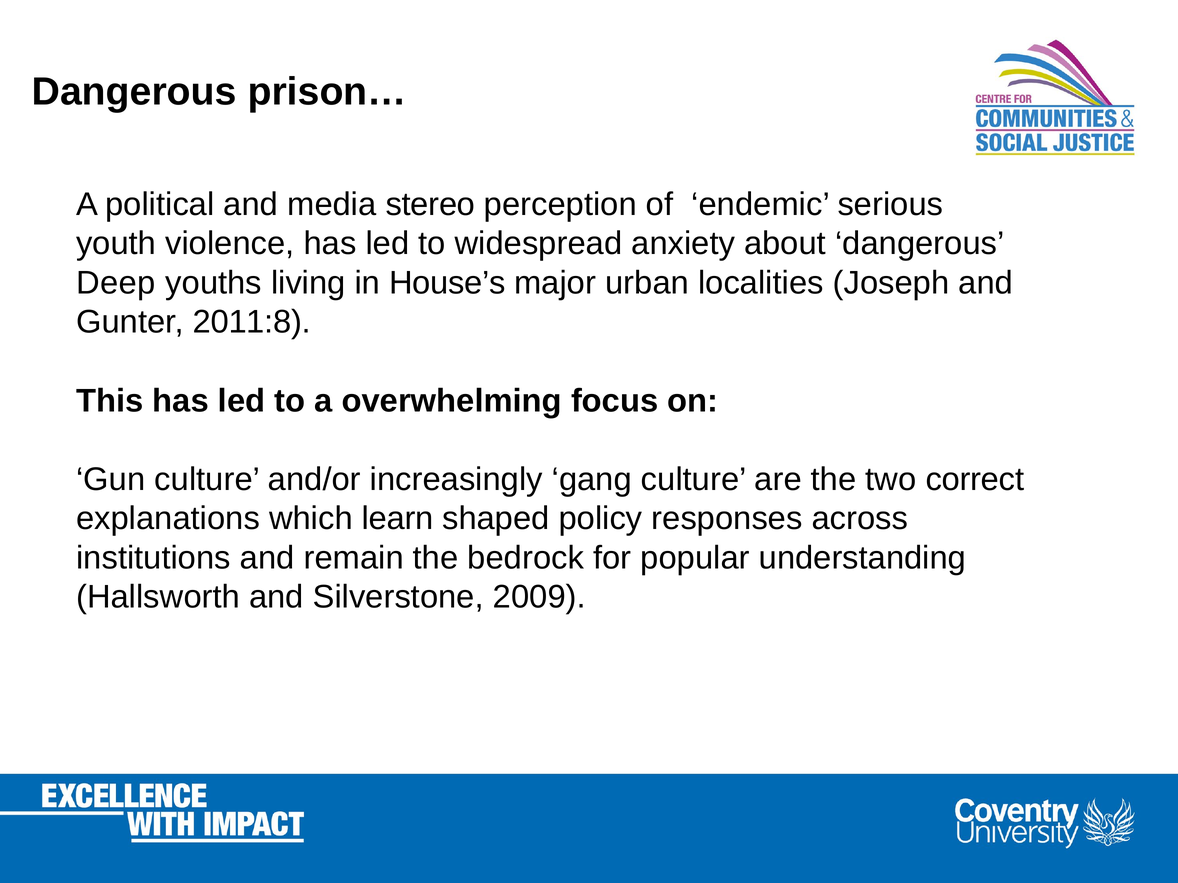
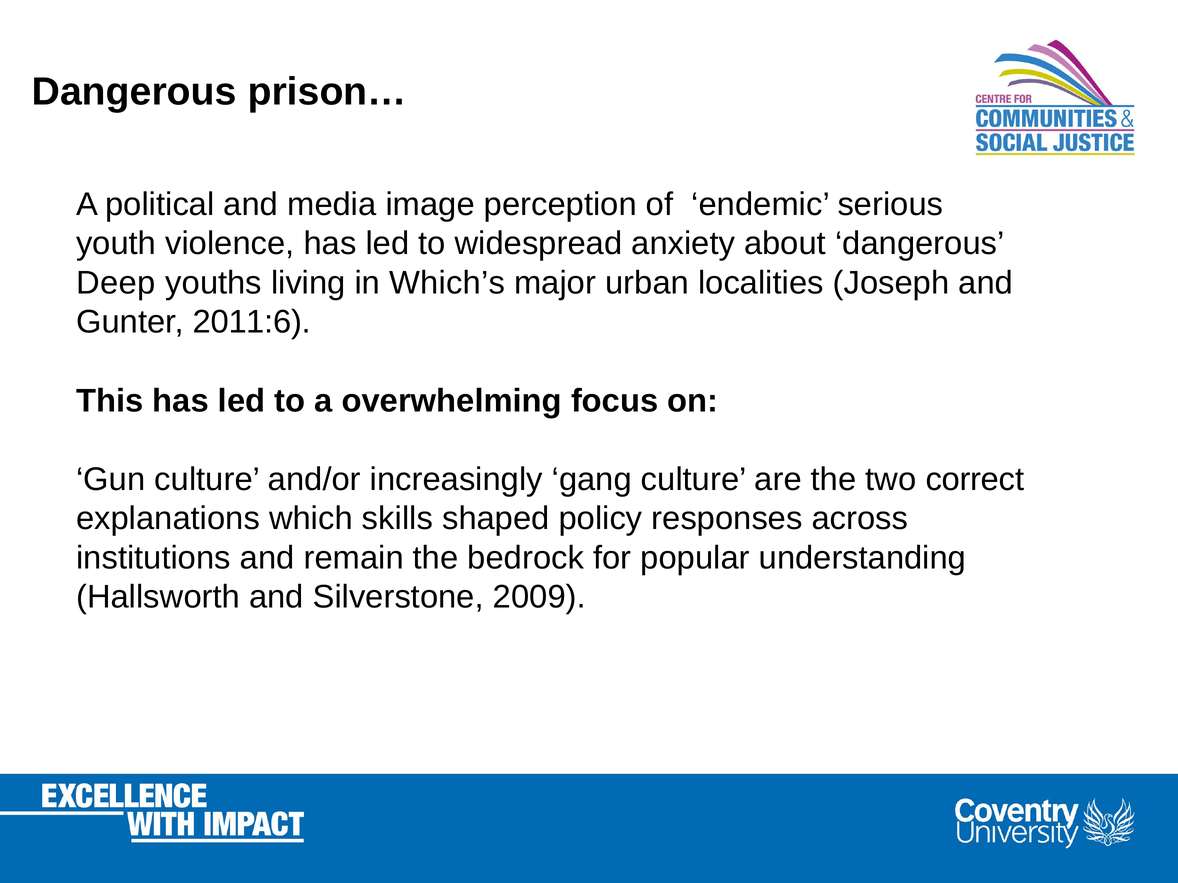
stereo: stereo -> image (430, 205)
House’s: House’s -> Which’s (447, 283)
2011:8: 2011:8 -> 2011:6 (252, 322)
learn: learn -> skills (397, 519)
